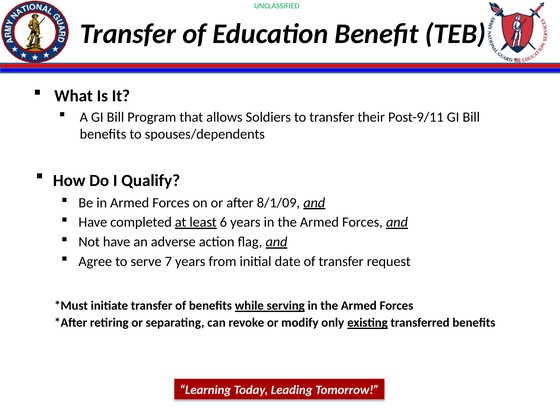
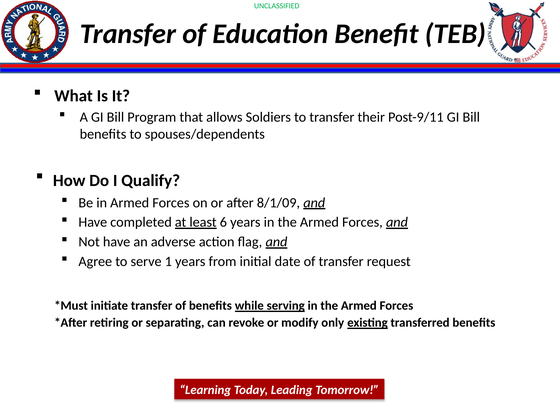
7: 7 -> 1 (168, 261)
